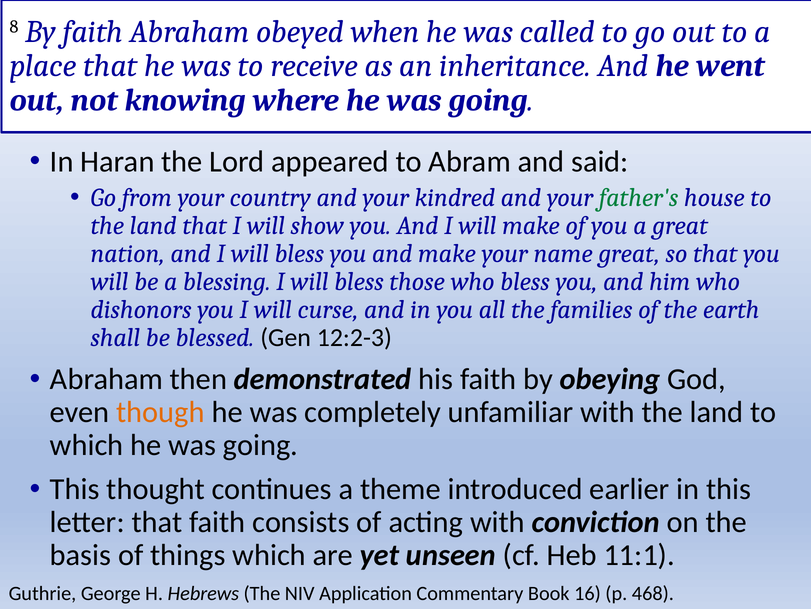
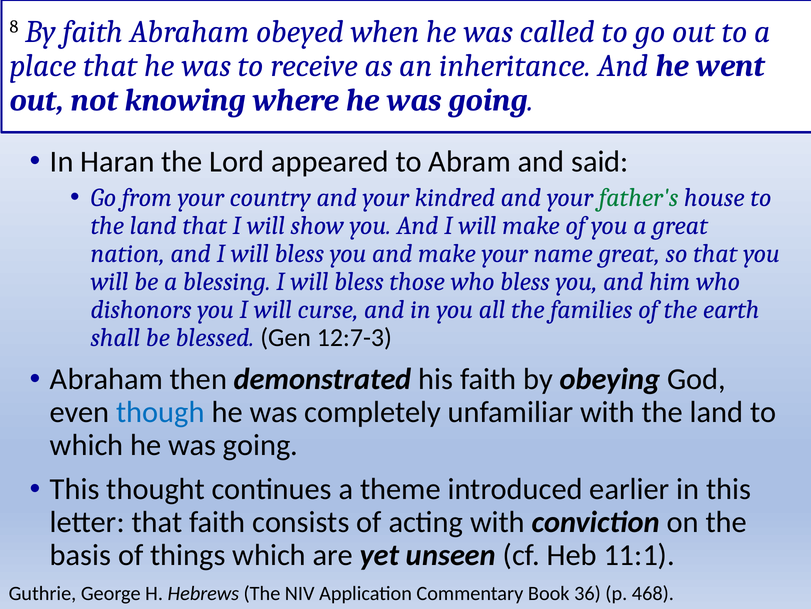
12:2-3: 12:2-3 -> 12:7-3 (354, 337)
though colour: orange -> blue (161, 412)
16: 16 -> 36 (587, 593)
